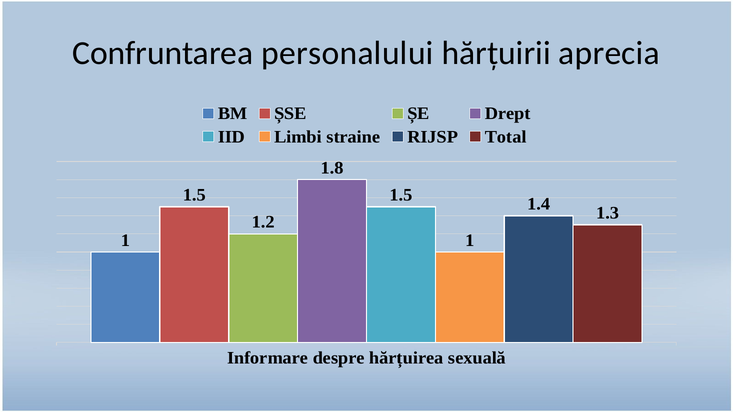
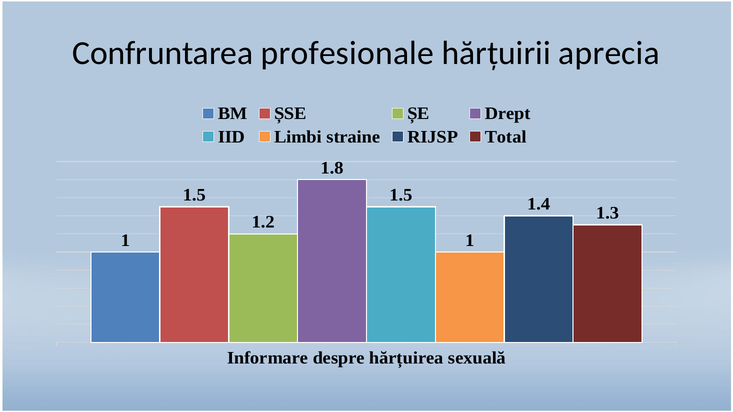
personalului: personalului -> profesionale (347, 53)
